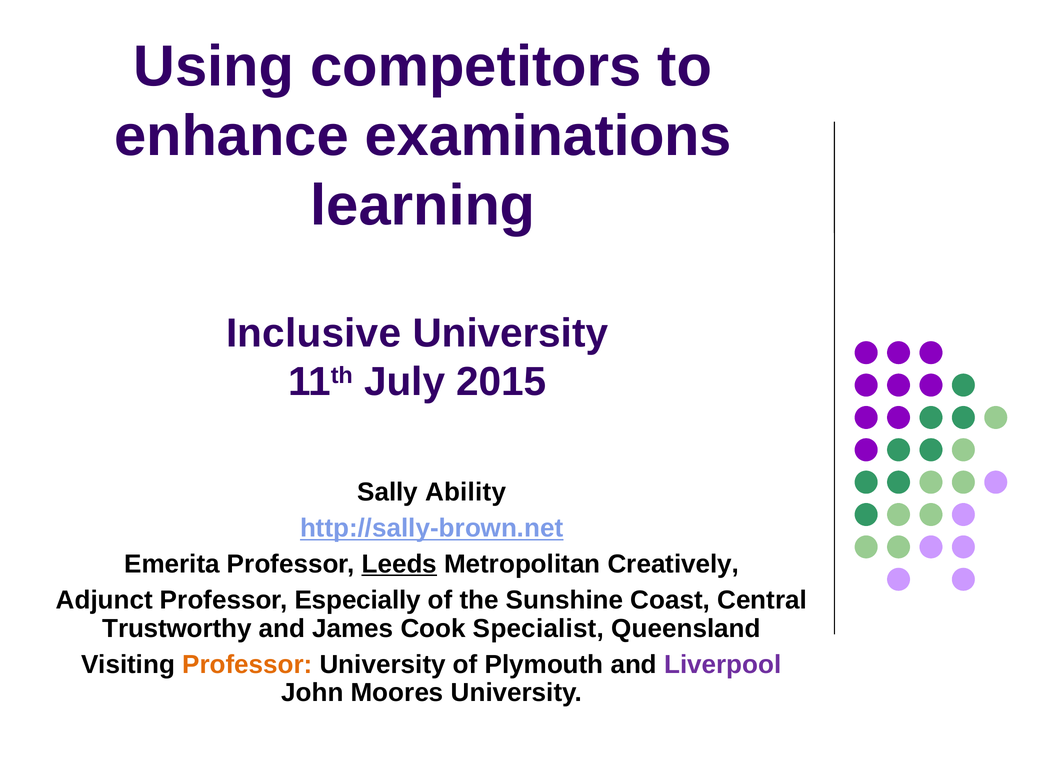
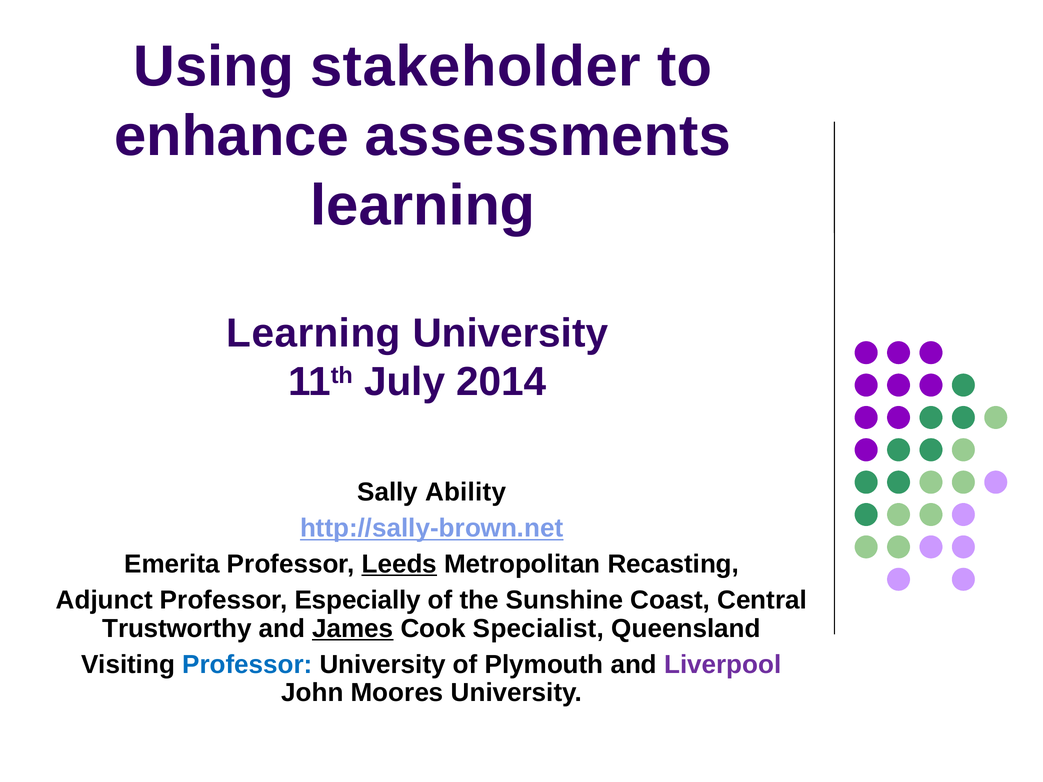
competitors: competitors -> stakeholder (475, 67)
examinations: examinations -> assessments (548, 136)
Inclusive: Inclusive -> Learning (313, 333)
2015: 2015 -> 2014 (501, 382)
Creatively: Creatively -> Recasting (673, 564)
James underline: none -> present (353, 629)
Professor colour: orange -> blue (247, 665)
